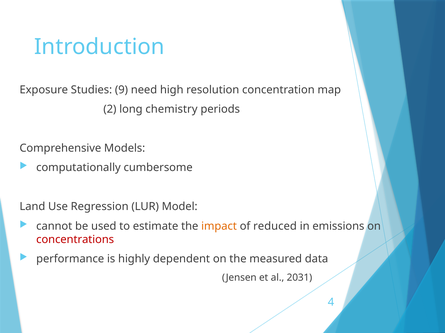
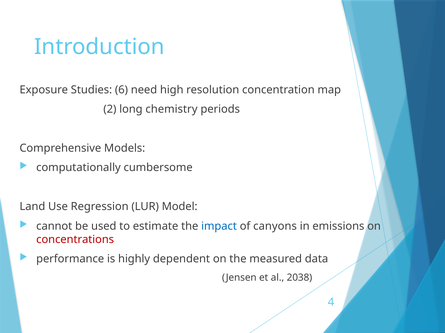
9: 9 -> 6 (121, 90)
impact colour: orange -> blue (219, 227)
reduced: reduced -> canyons (275, 227)
2031: 2031 -> 2038 (299, 278)
